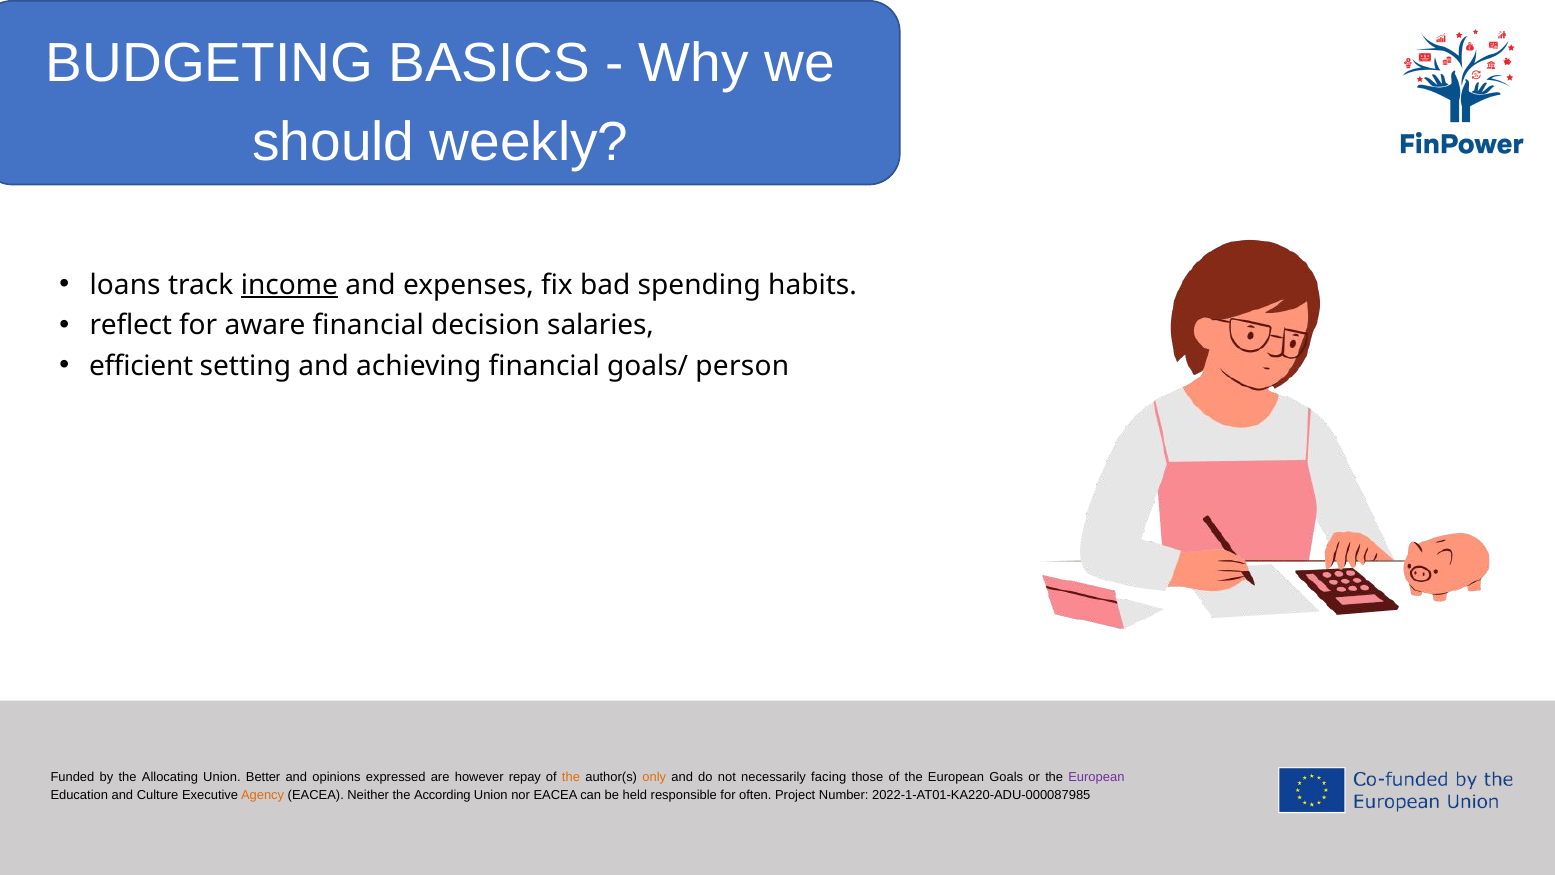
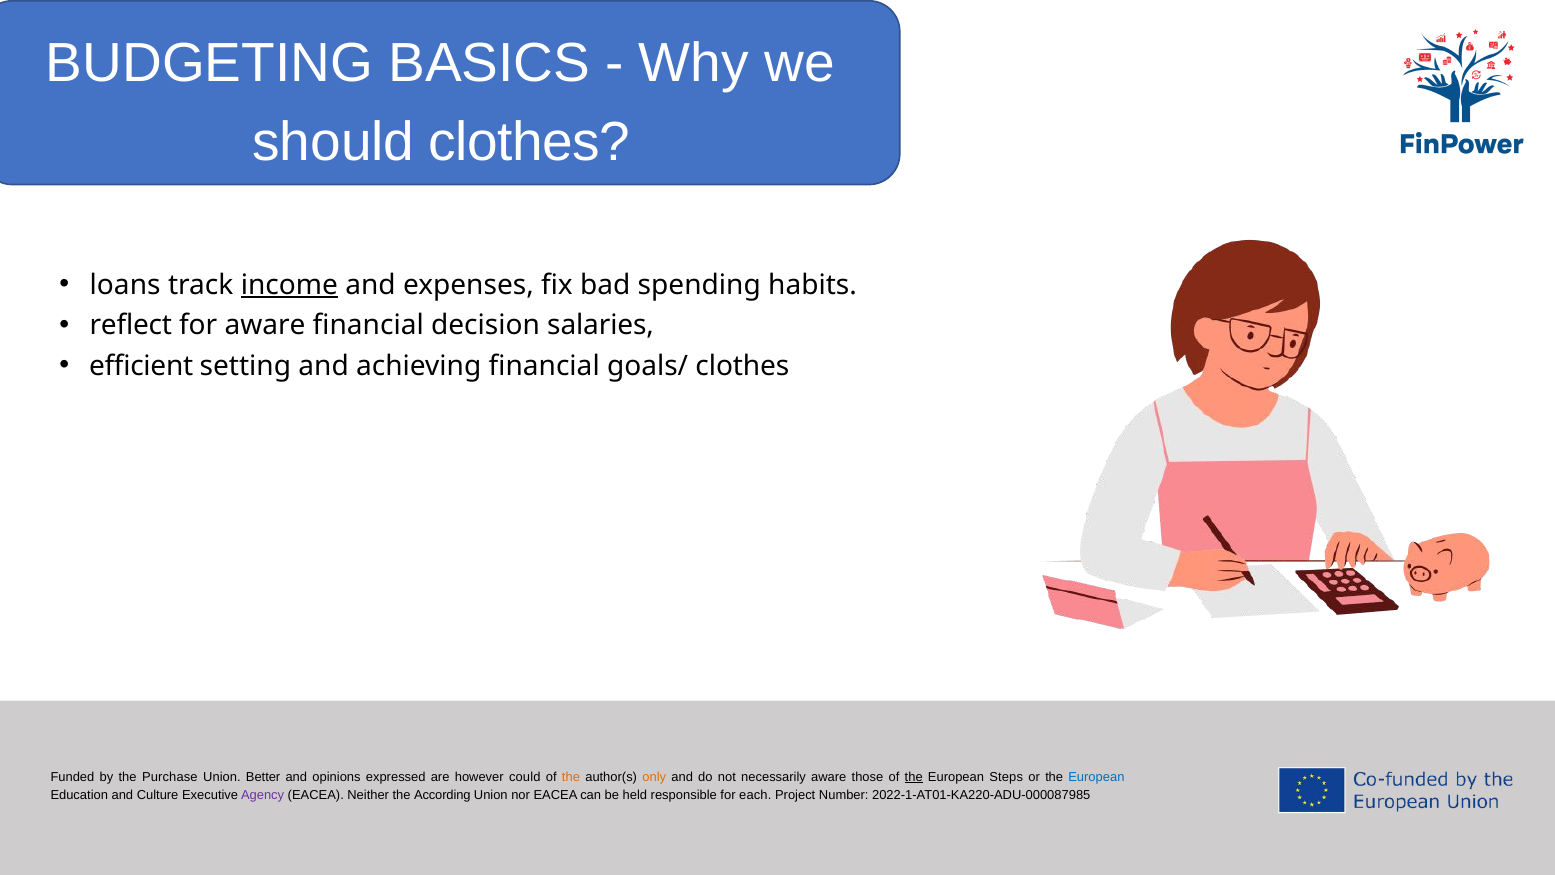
should weekly: weekly -> clothes (529, 142)
goals/ person: person -> clothes (742, 366)
Allocating: Allocating -> Purchase (170, 777)
repay: repay -> could (525, 777)
necessarily facing: facing -> aware (829, 777)
the underline: none -> present (914, 777)
Goals: Goals -> Steps (1006, 777)
European colour: purple -> blue (1096, 777)
Agency colour: orange -> purple (263, 795)
often: often -> each (755, 795)
